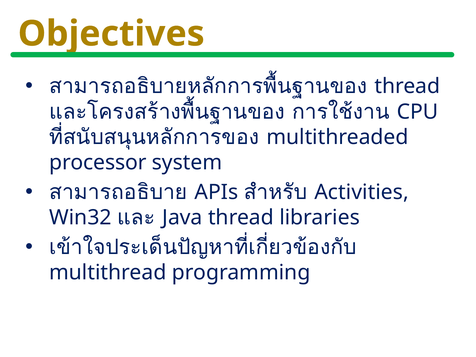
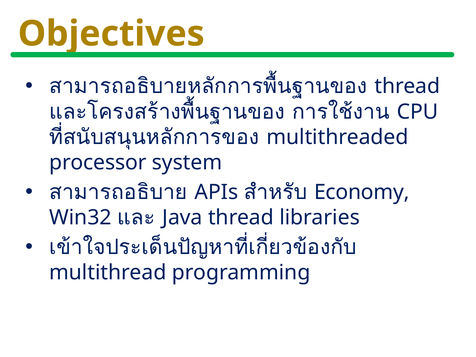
Activities: Activities -> Economy (362, 192)
